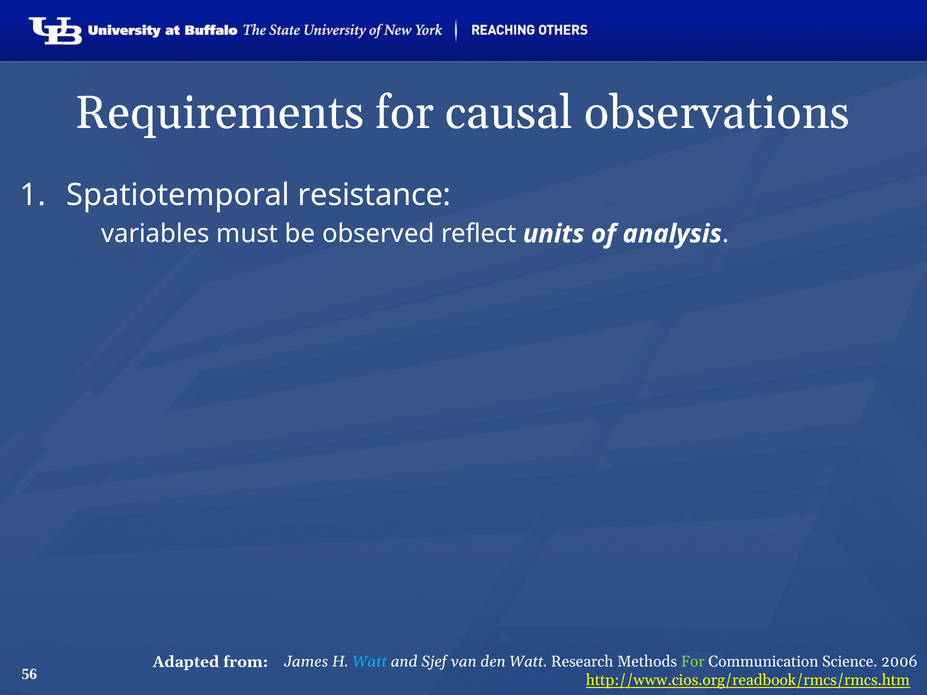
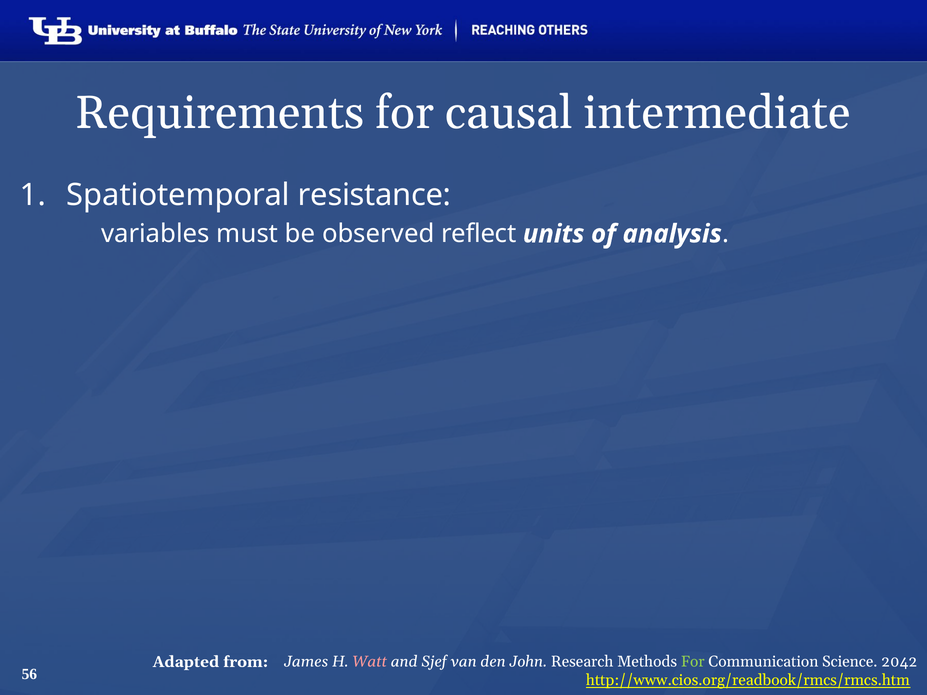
observations: observations -> intermediate (717, 113)
Watt colour: light blue -> pink (370, 662)
den Watt: Watt -> John (528, 662)
2006: 2006 -> 2042 (899, 662)
